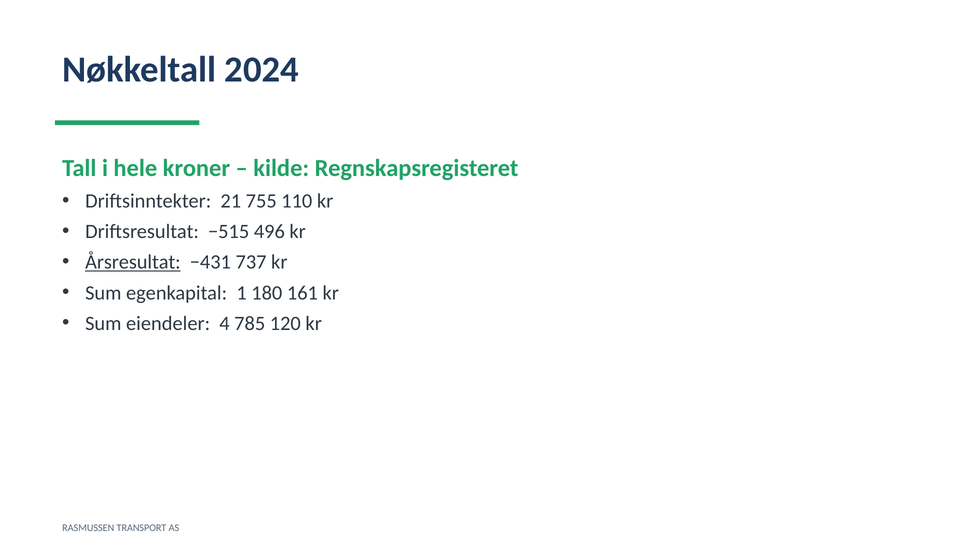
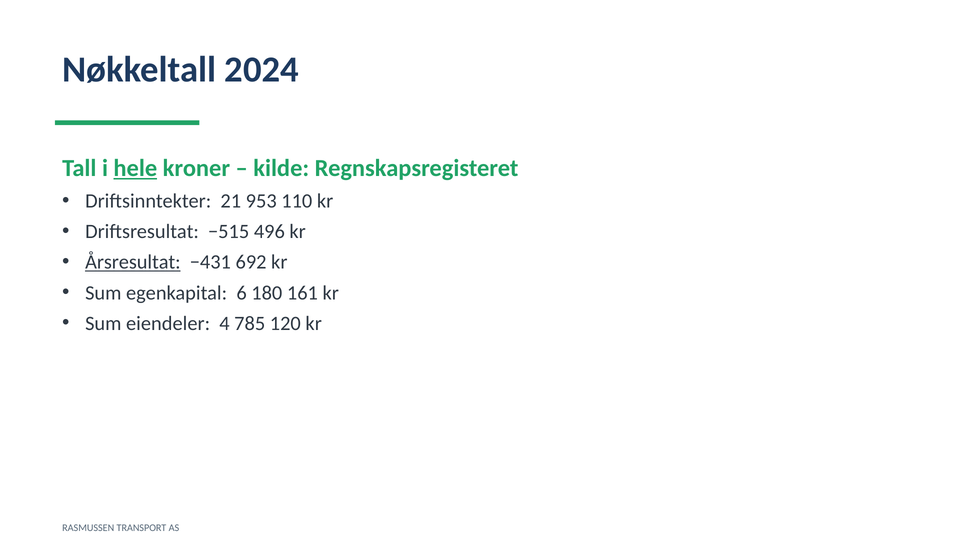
hele underline: none -> present (135, 168)
755: 755 -> 953 (261, 201)
737: 737 -> 692 (251, 262)
1: 1 -> 6 (242, 293)
